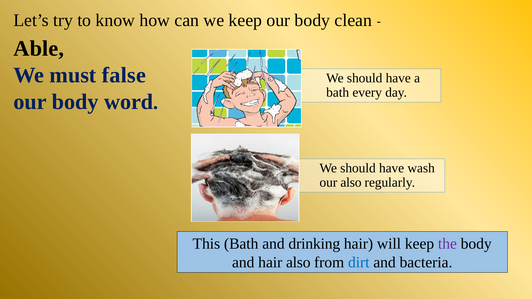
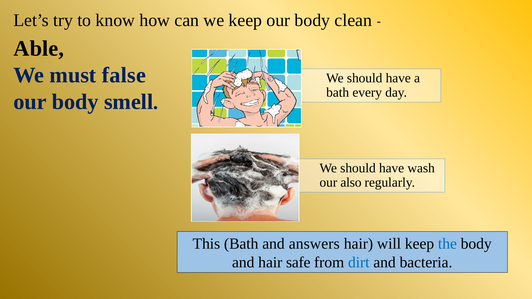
word: word -> smell (129, 102)
drinking: drinking -> answers (314, 244)
the colour: purple -> blue (447, 244)
hair also: also -> safe (298, 263)
